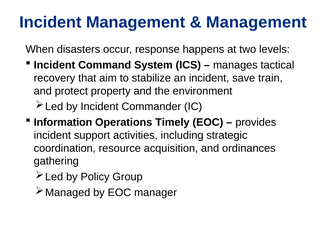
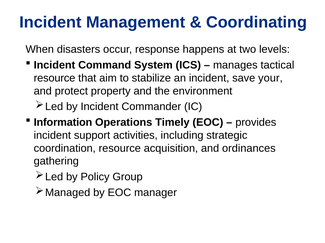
Management: Management -> Coordinating (257, 22)
recovery: recovery -> resource (55, 78)
train: train -> your (270, 78)
